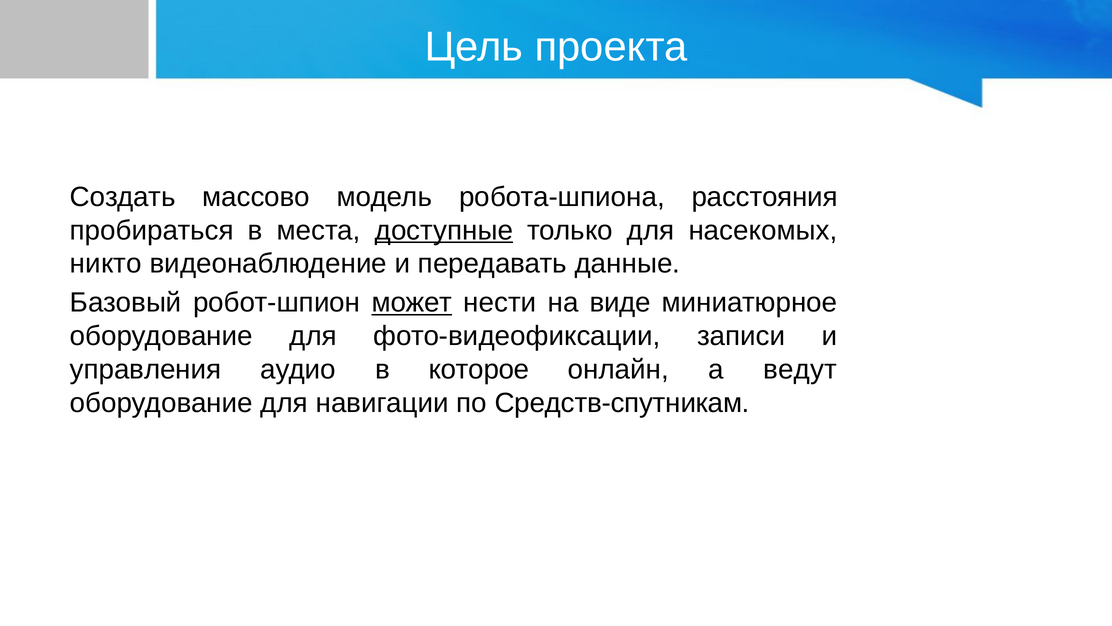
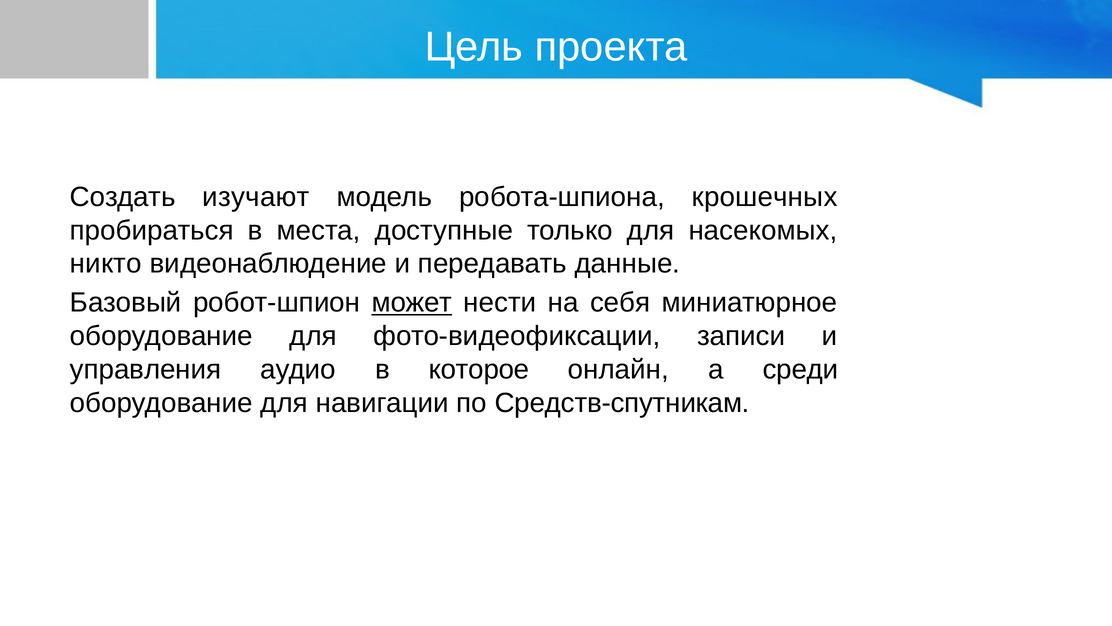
массово: массово -> изучают (256, 197)
расстояния: расстояния -> крошечных (765, 197)
доступные underline: present -> none (444, 230)
виде: виде -> себя (620, 302)
ведут: ведут -> среди (801, 369)
